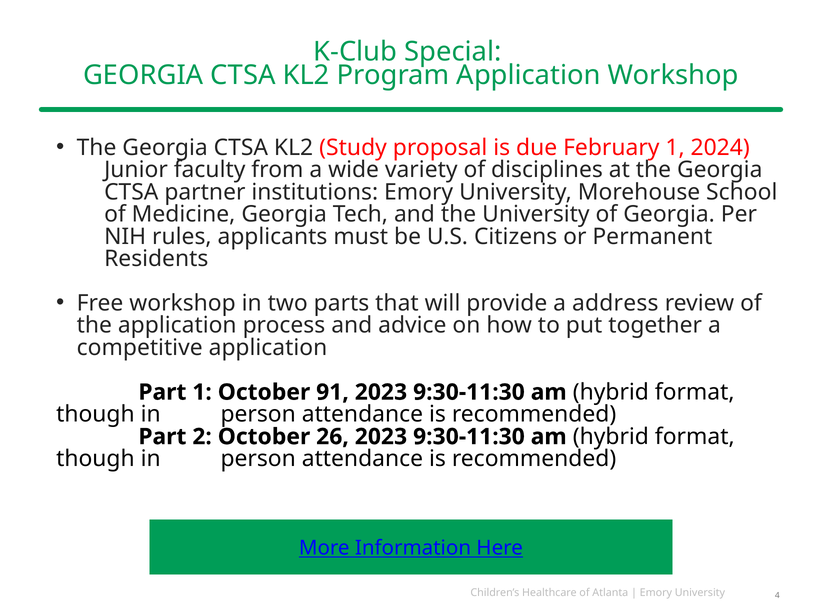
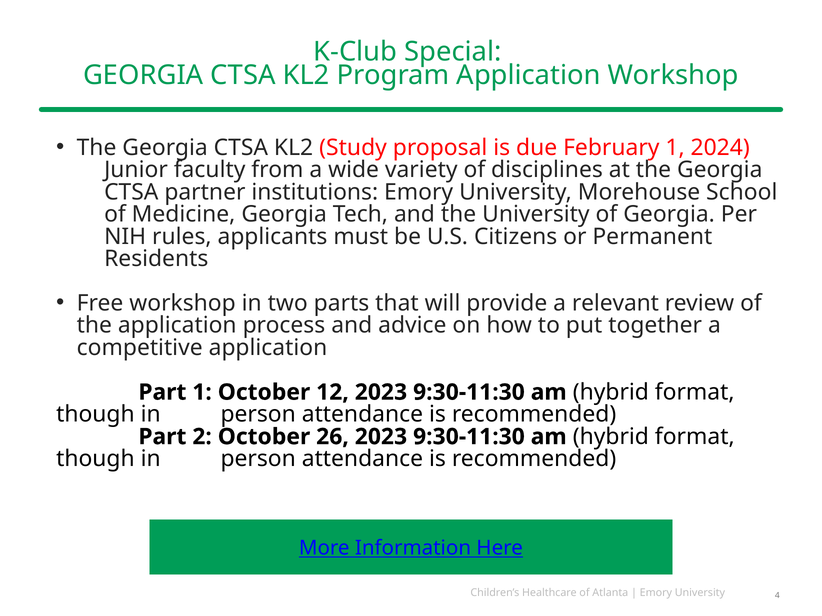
address: address -> relevant (615, 303)
91: 91 -> 12 (332, 393)
